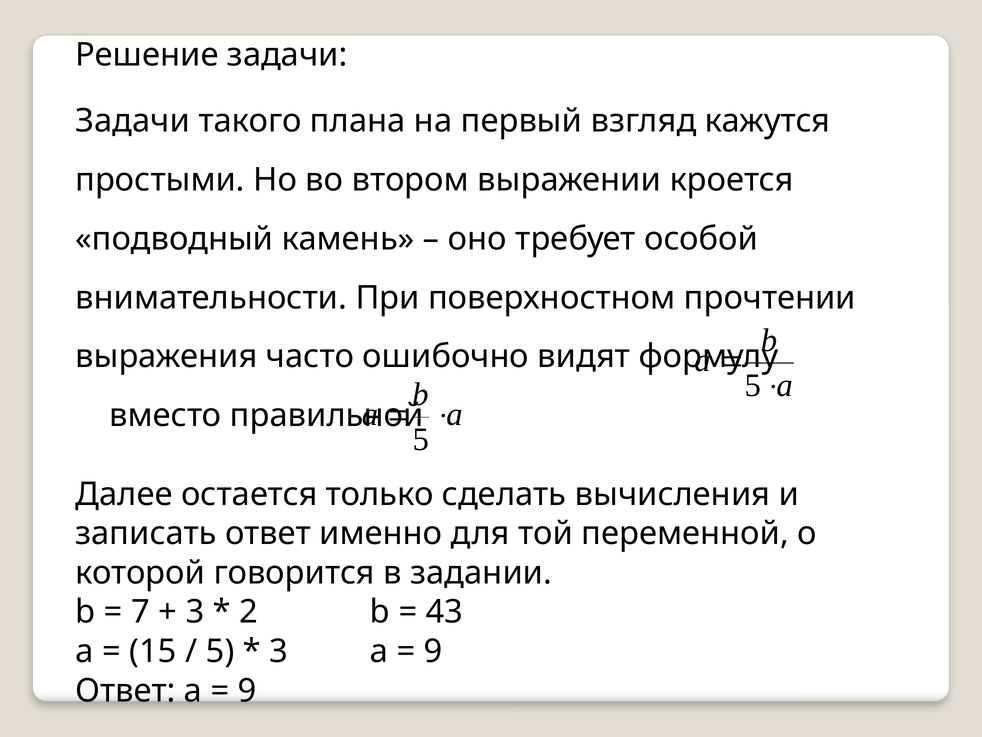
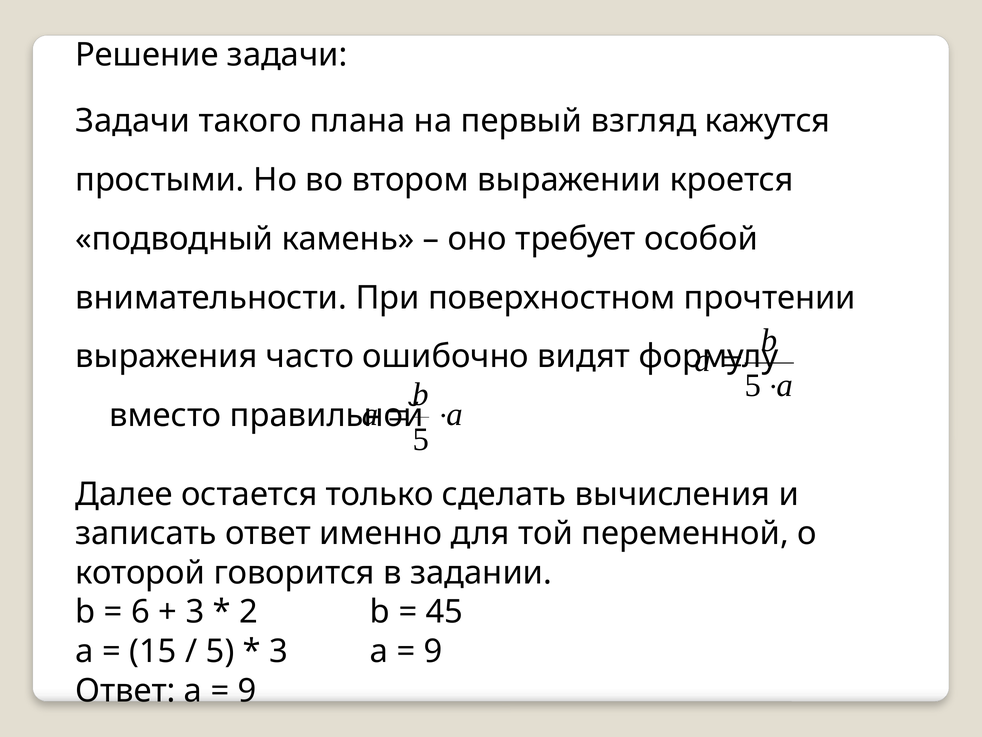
7: 7 -> 6 (140, 612)
43: 43 -> 45 (444, 612)
